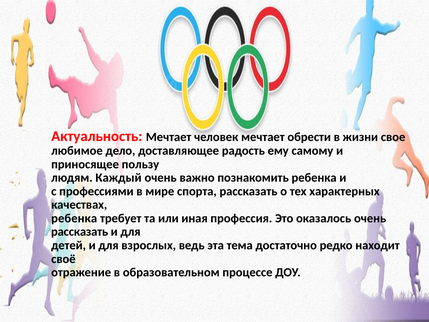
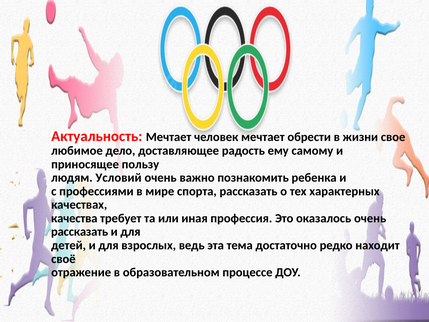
Каждый: Каждый -> Условий (119, 178)
ребенка: ребенка -> качества (74, 218)
